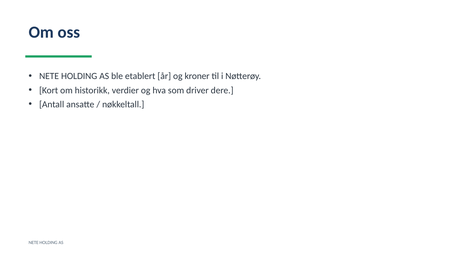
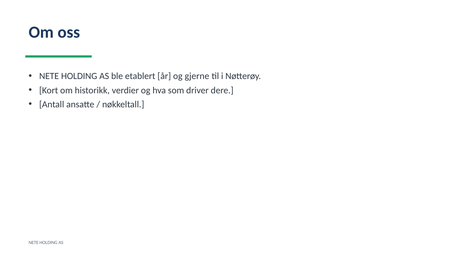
kroner: kroner -> gjerne (197, 76)
